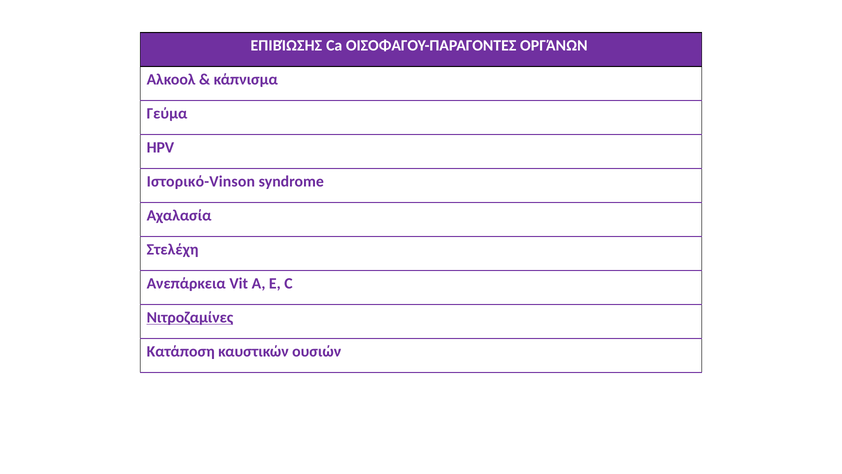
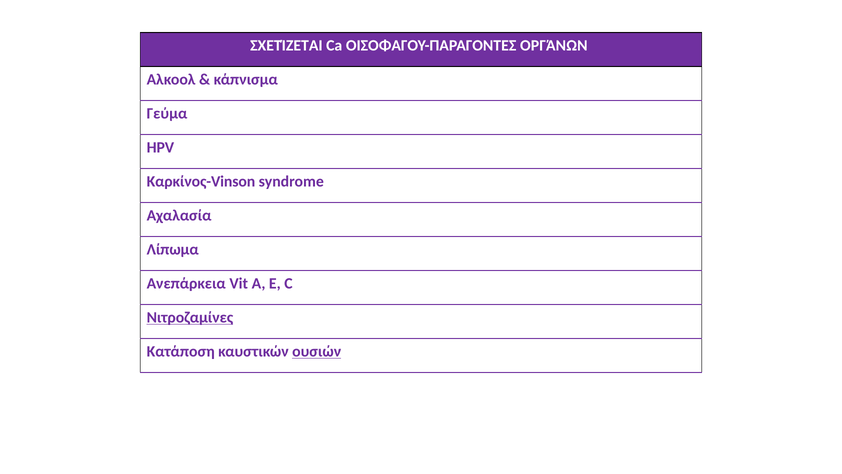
ΕΠΙΒΊΩΣΗΣ: ΕΠΙΒΊΩΣΗΣ -> ΣΧΕΤΊΖΕΤΑΙ (286, 46)
Ιστορικό-Vinson: Ιστορικό-Vinson -> Καρκίνος-Vinson (201, 181)
Στελέχη: Στελέχη -> Λίπωμα (173, 249)
ουσιών underline: none -> present (317, 351)
